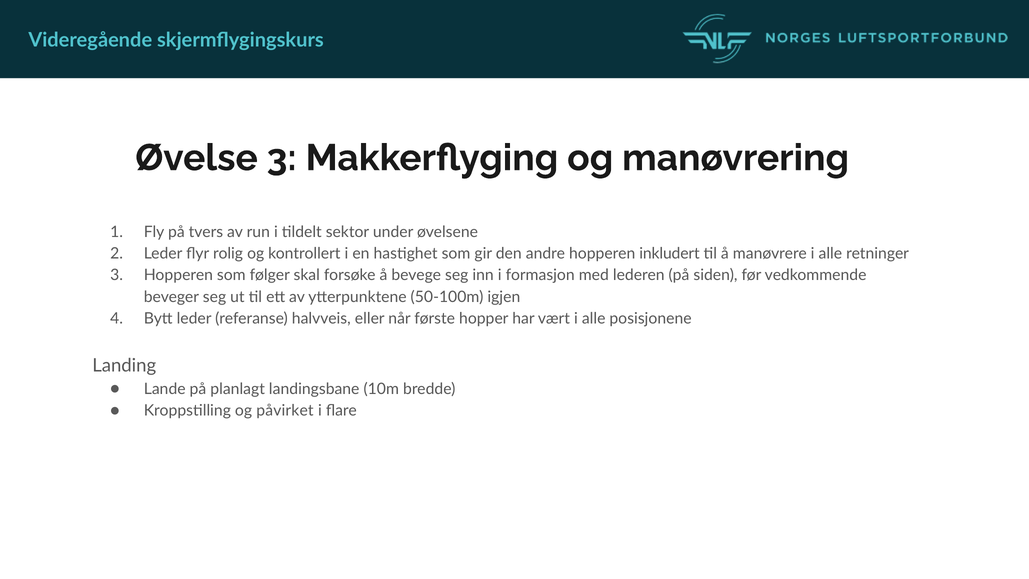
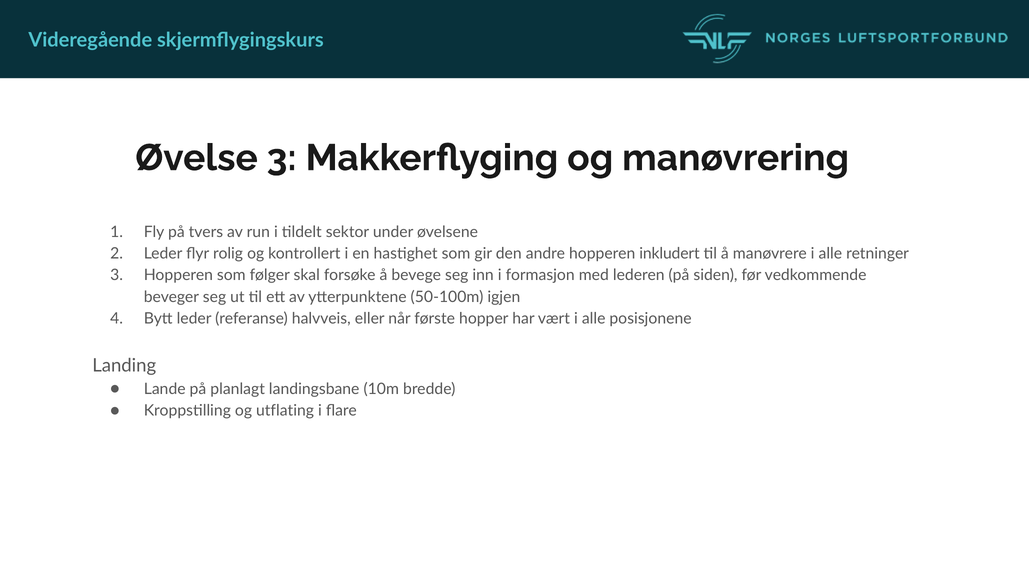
påvirket: påvirket -> utflating (285, 410)
